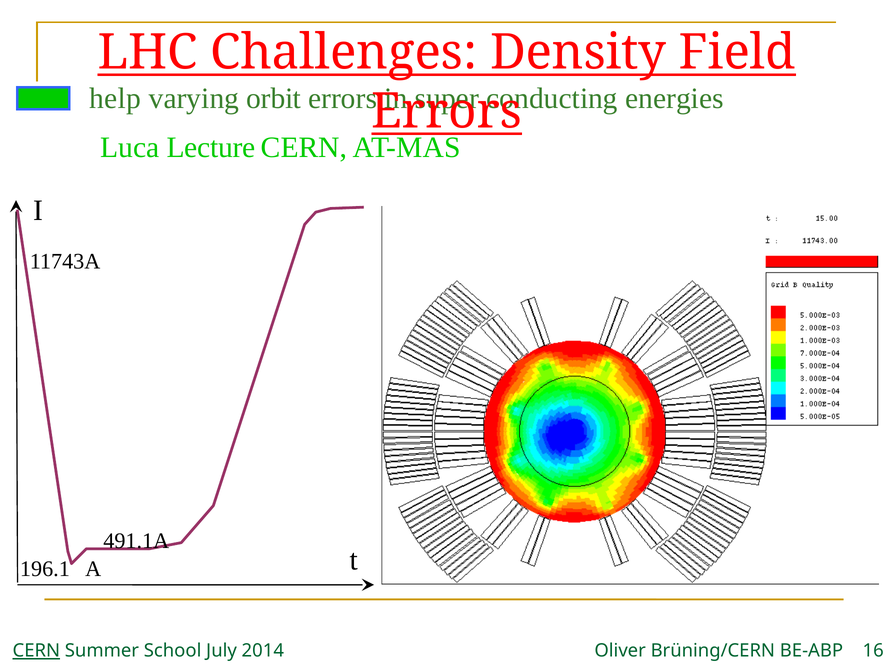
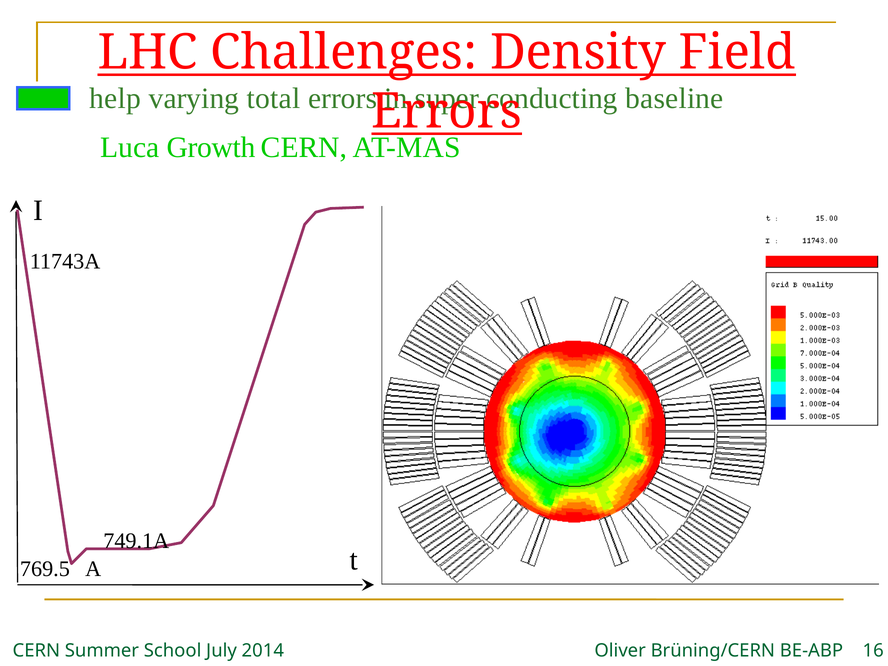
orbit: orbit -> total (273, 98)
energies: energies -> baseline (674, 98)
Lecture: Lecture -> Growth (211, 147)
491.1A: 491.1A -> 749.1A (136, 541)
196.1: 196.1 -> 769.5 (45, 569)
CERN underline: present -> none (36, 651)
